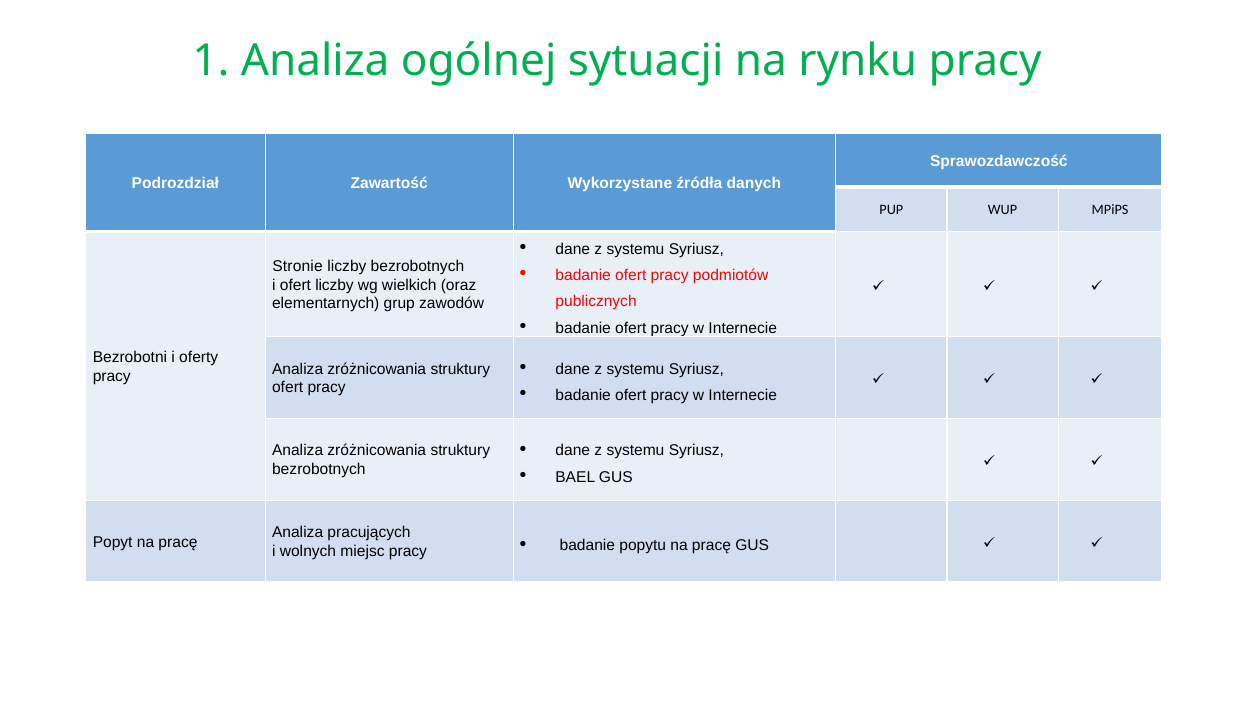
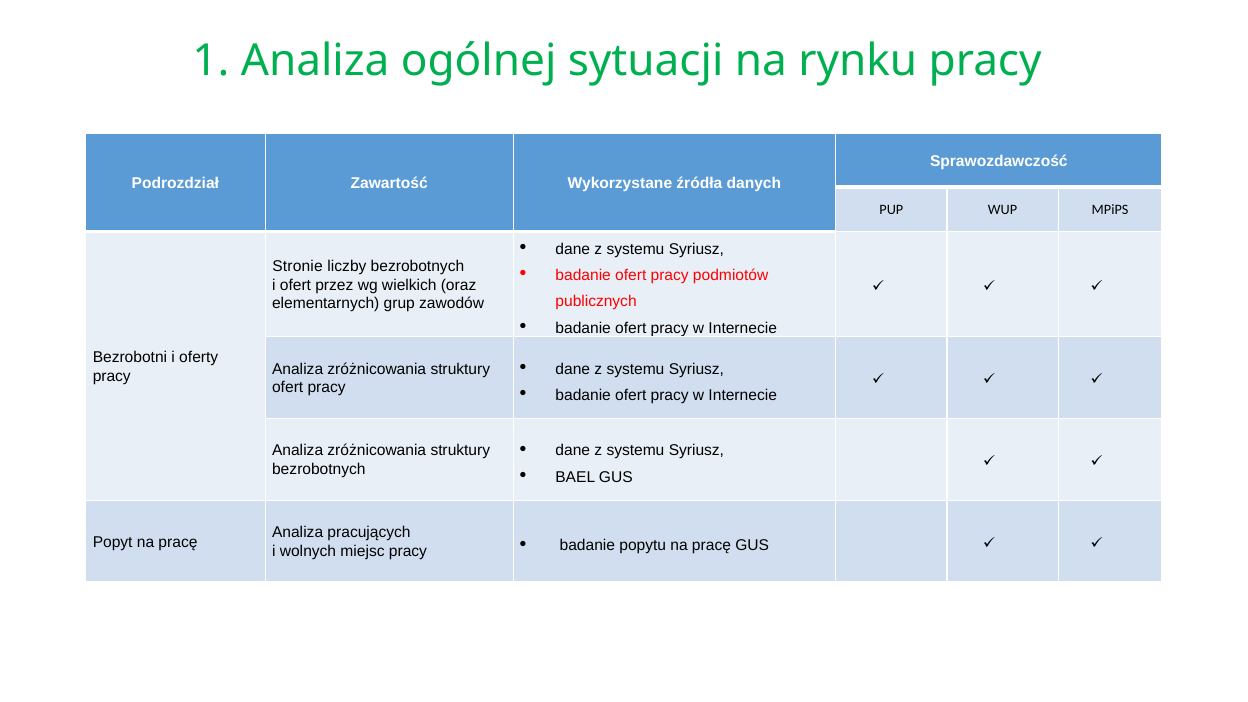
ofert liczby: liczby -> przez (334, 285)
